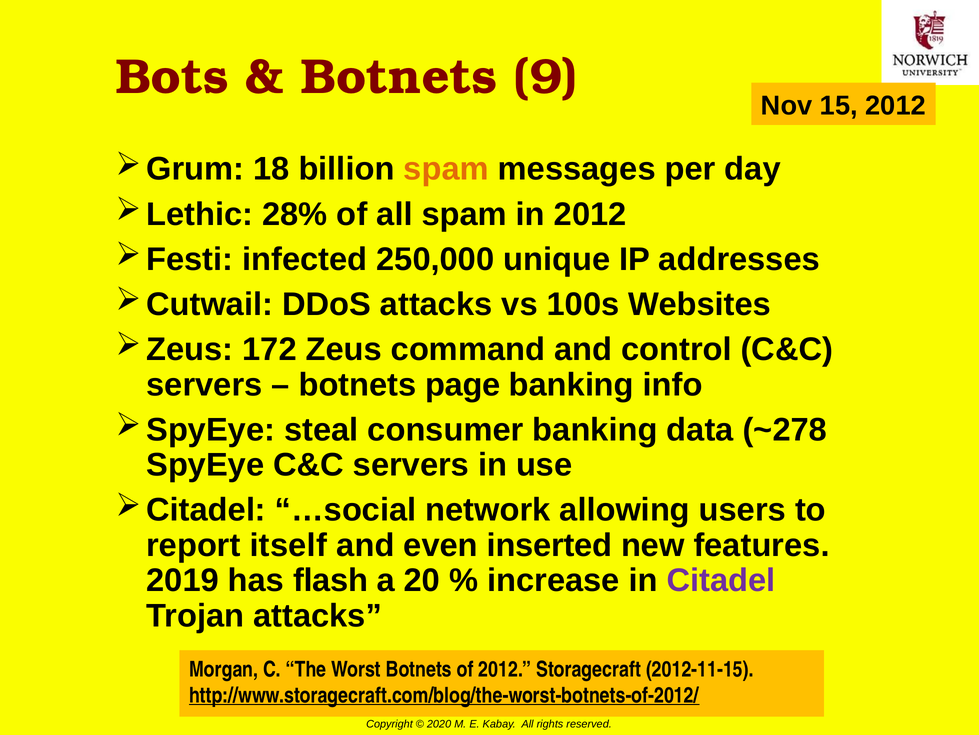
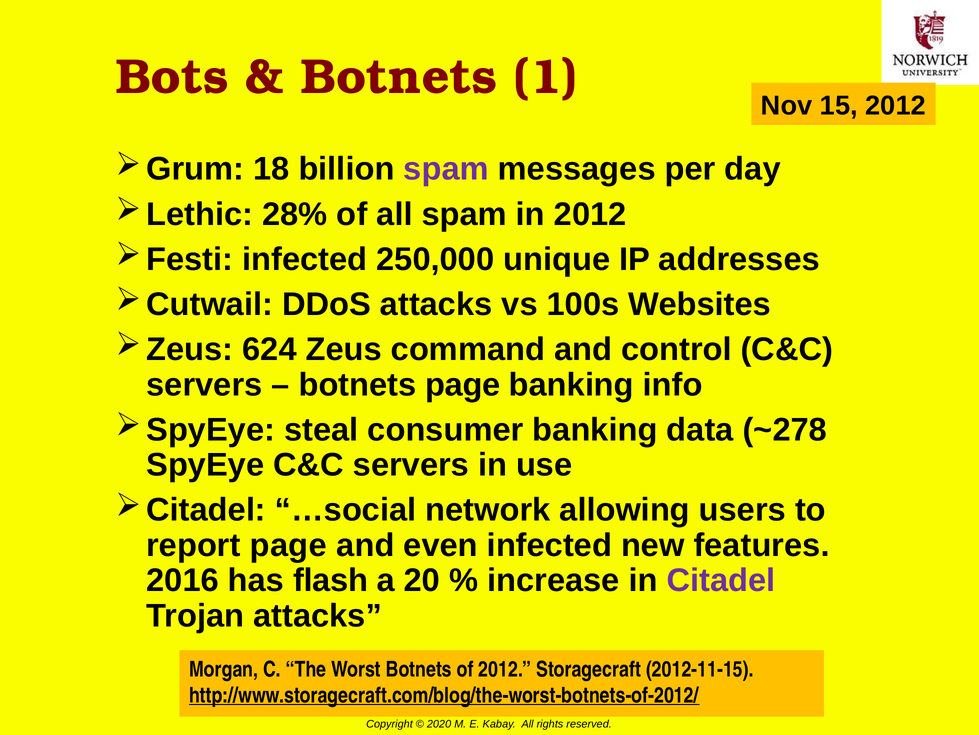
9: 9 -> 1 (546, 77)
spam colour: orange -> purple (446, 169)
172: 172 -> 624 (269, 349)
report itself: itself -> page (288, 545)
even inserted: inserted -> infected (550, 545)
2019: 2019 -> 2016 (183, 580)
